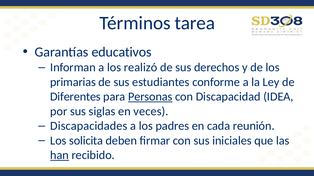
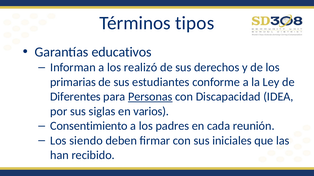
tarea: tarea -> tipos (195, 23)
veces: veces -> varios (151, 112)
Discapacidades: Discapacidades -> Consentimiento (89, 126)
solicita: solicita -> siendo (86, 141)
han underline: present -> none (60, 156)
